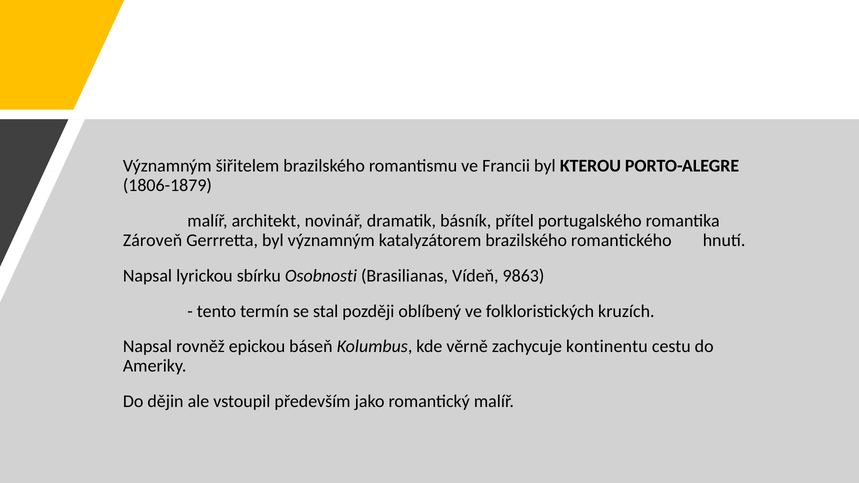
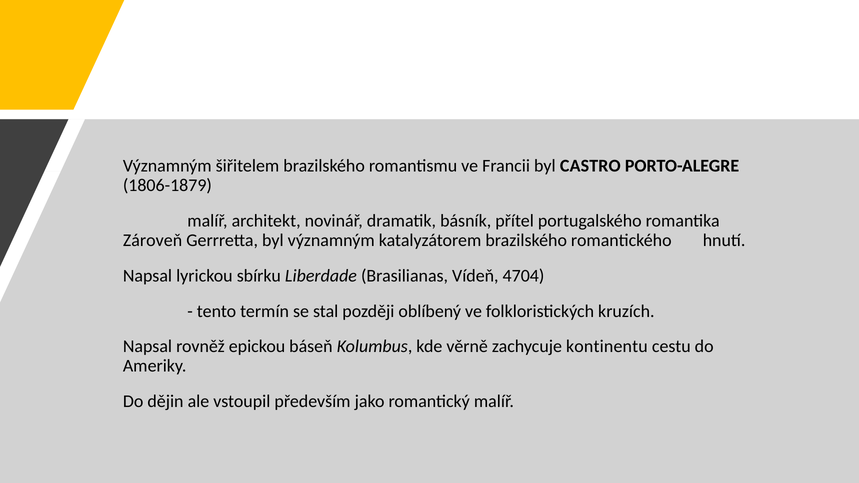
KTEROU: KTEROU -> CASTRO (590, 166)
Osobnosti: Osobnosti -> Liberdade (321, 276)
9863: 9863 -> 4704 (523, 276)
